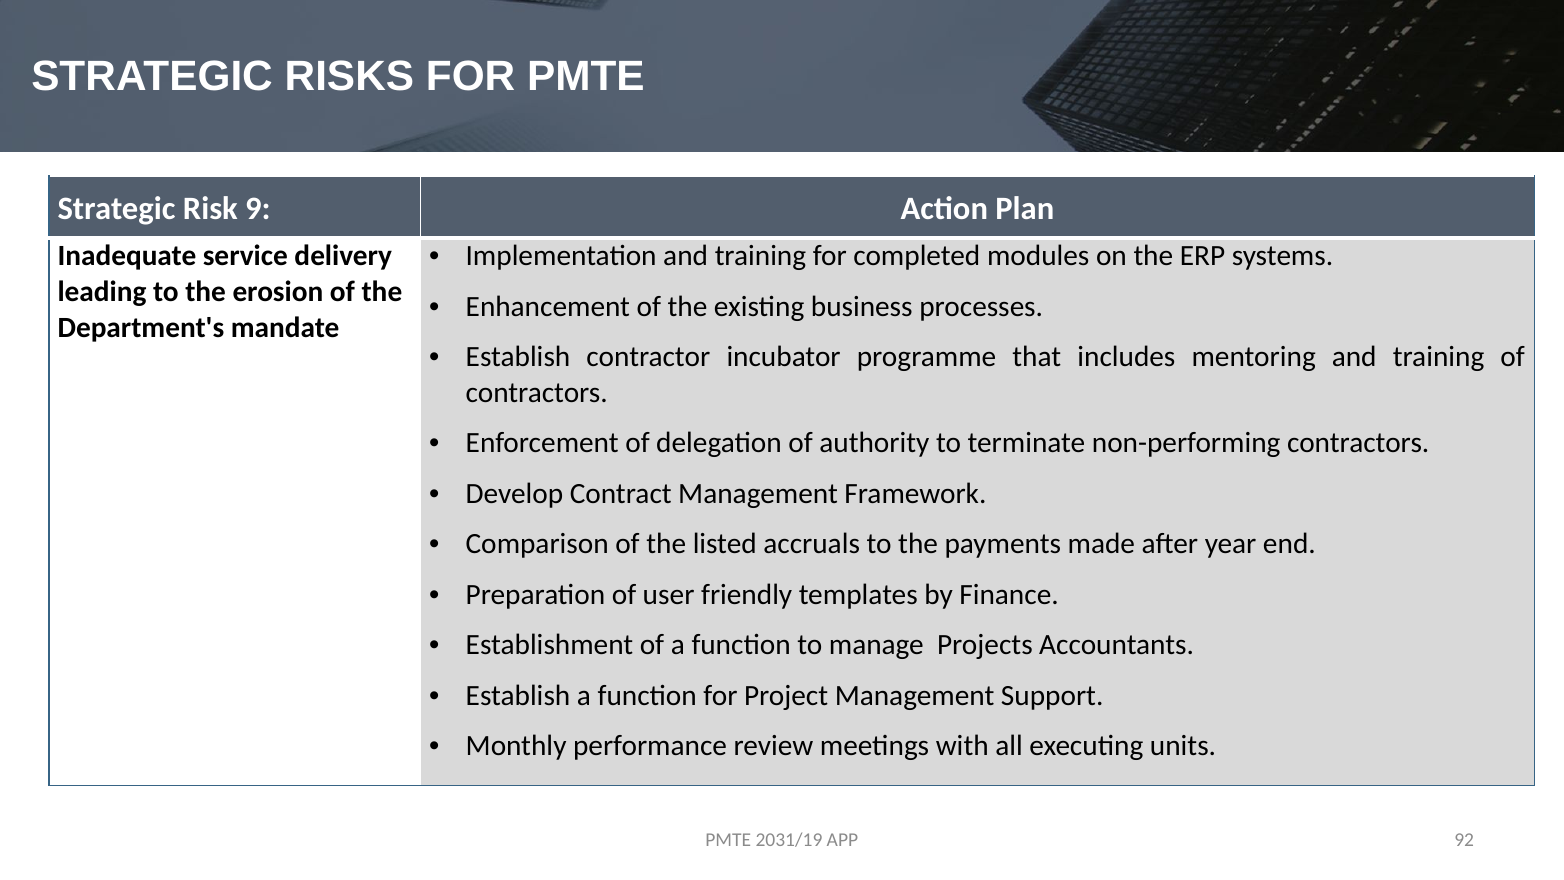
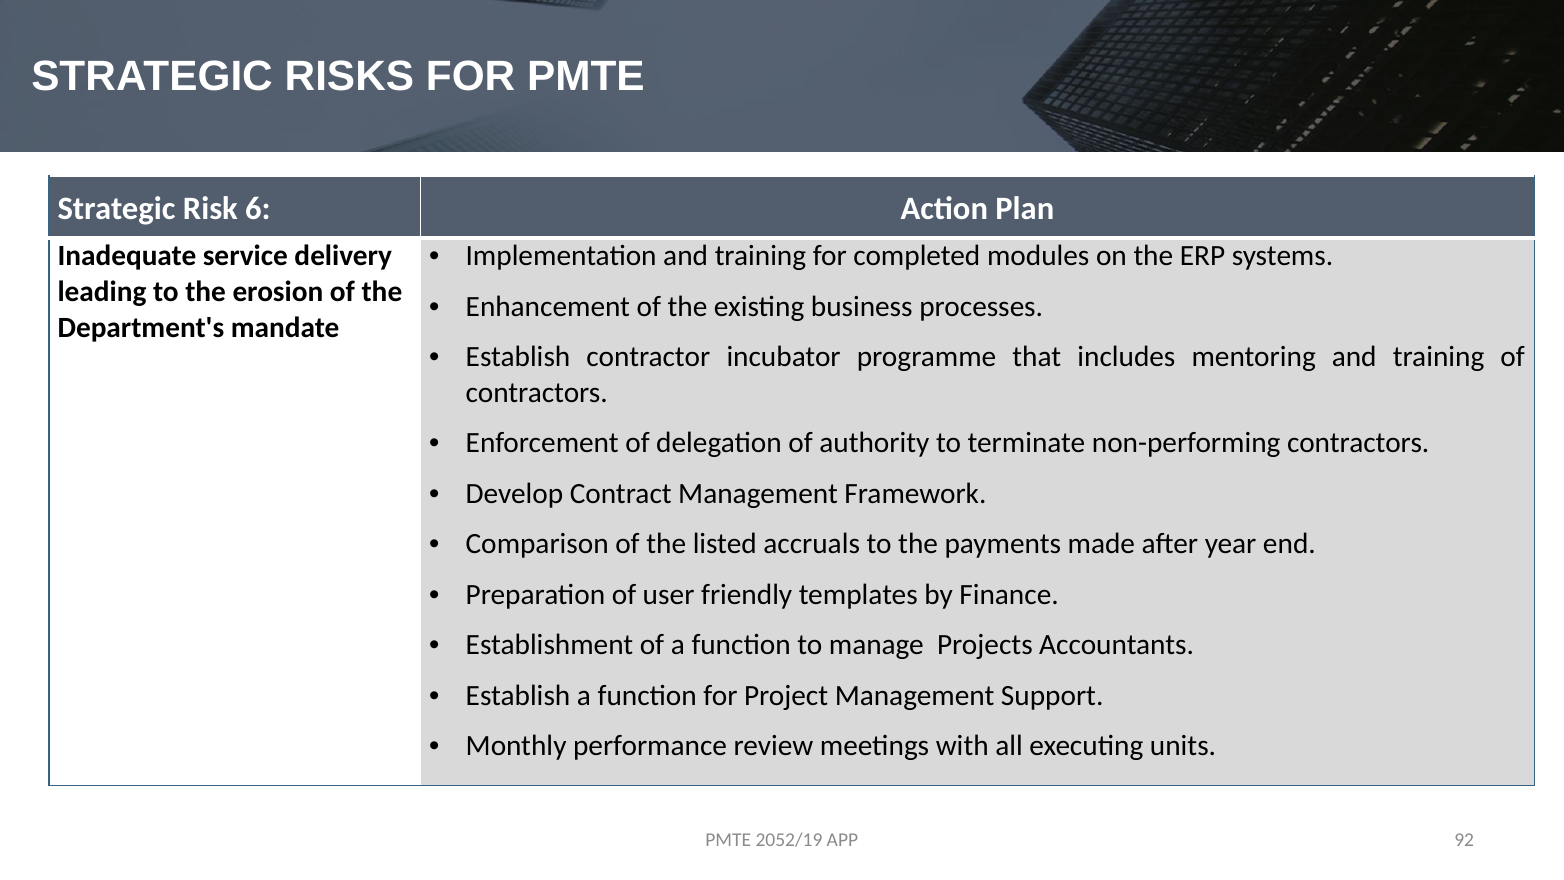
9: 9 -> 6 (258, 208)
2031/19: 2031/19 -> 2052/19 (789, 840)
